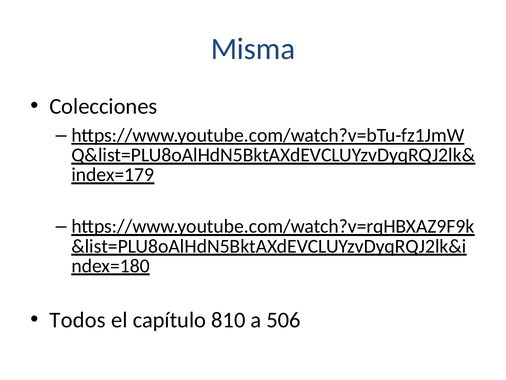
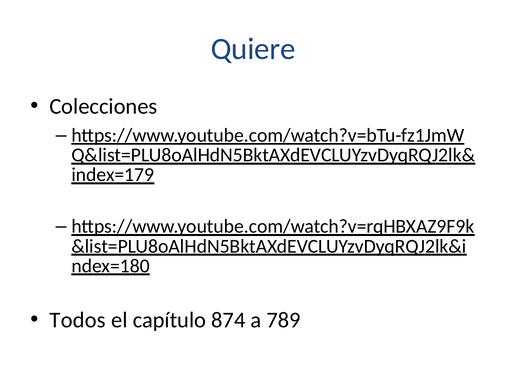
Misma: Misma -> Quiere (253, 49)
810: 810 -> 874 (228, 320)
506: 506 -> 789 (283, 320)
